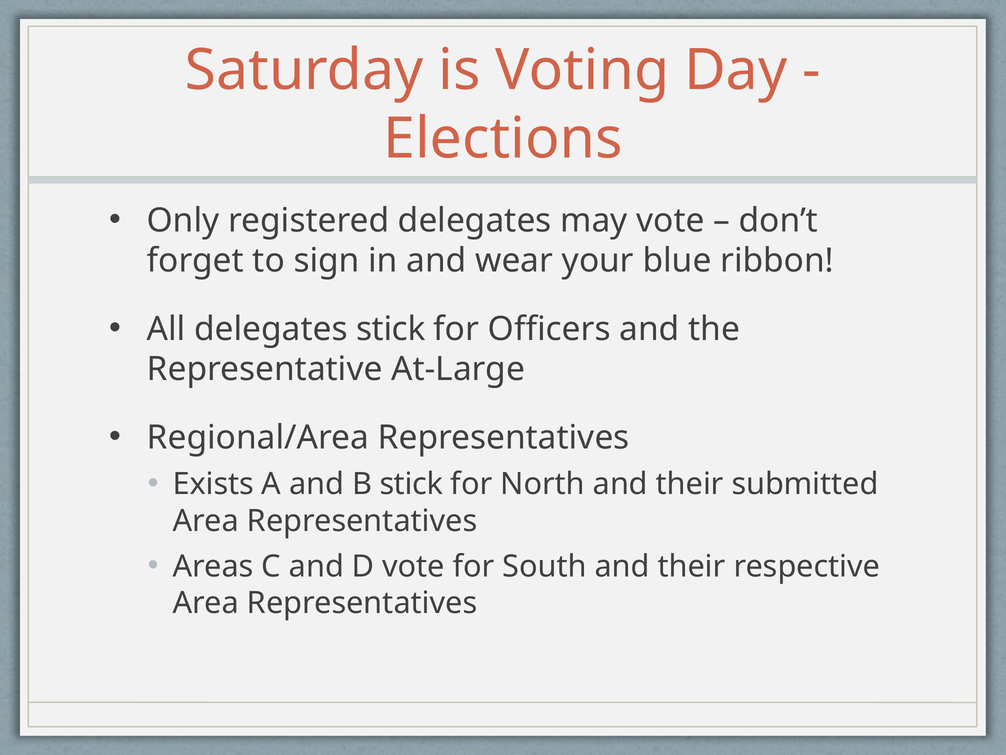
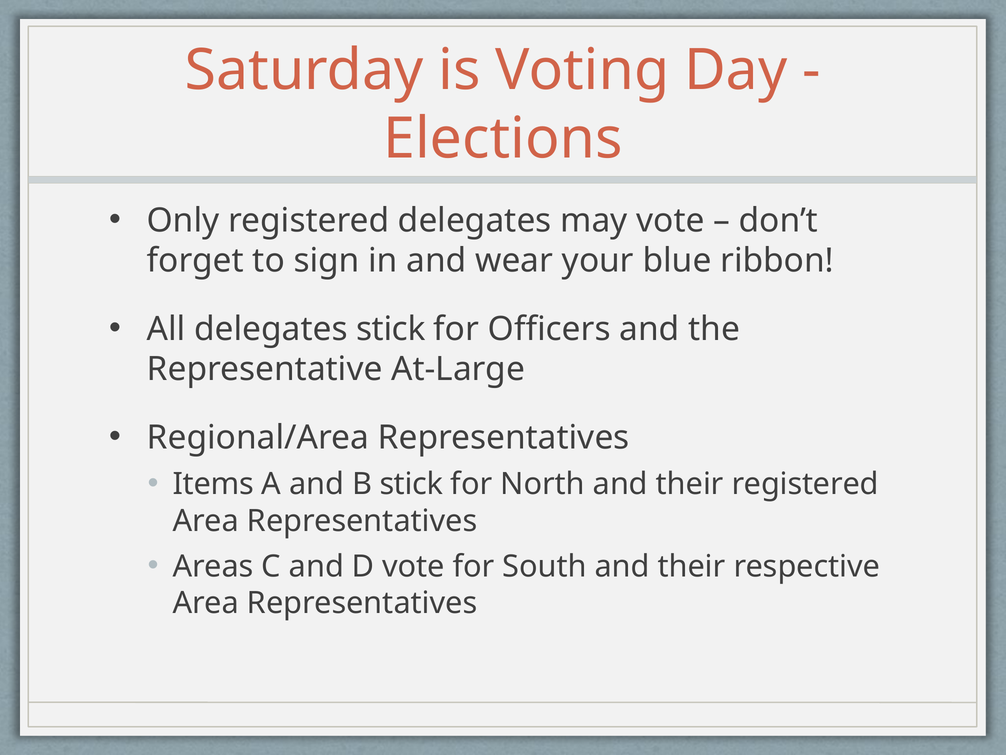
Exists: Exists -> Items (213, 484)
their submitted: submitted -> registered (805, 484)
